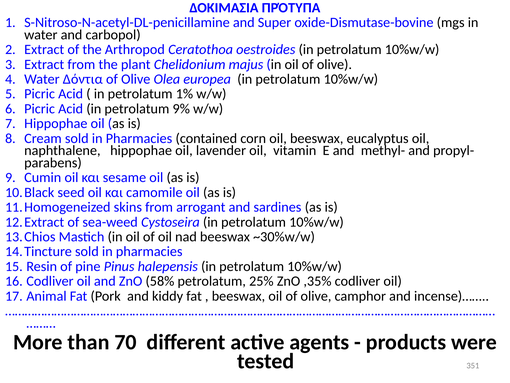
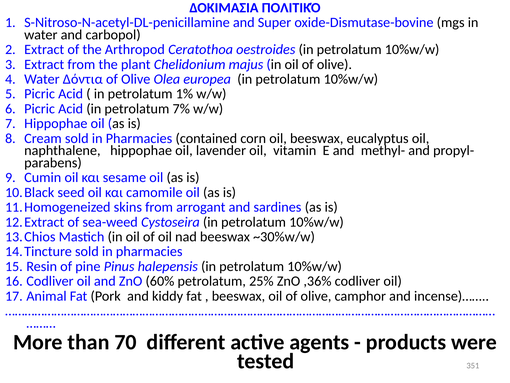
ΠΡΌΤΥΠΑ: ΠΡΌΤΥΠΑ -> ΠΟΛΙΤΙΚΌ (291, 8)
9%: 9% -> 7% (181, 109)
58%: 58% -> 60% (160, 281)
,35%: ,35% -> ,36% (317, 281)
